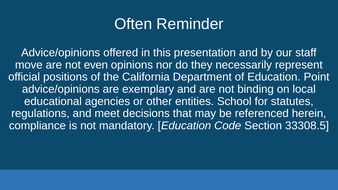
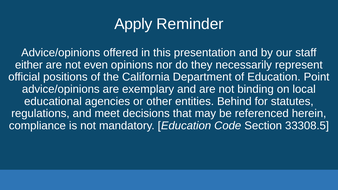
Often: Often -> Apply (133, 24)
move: move -> either (29, 65)
School: School -> Behind (234, 101)
